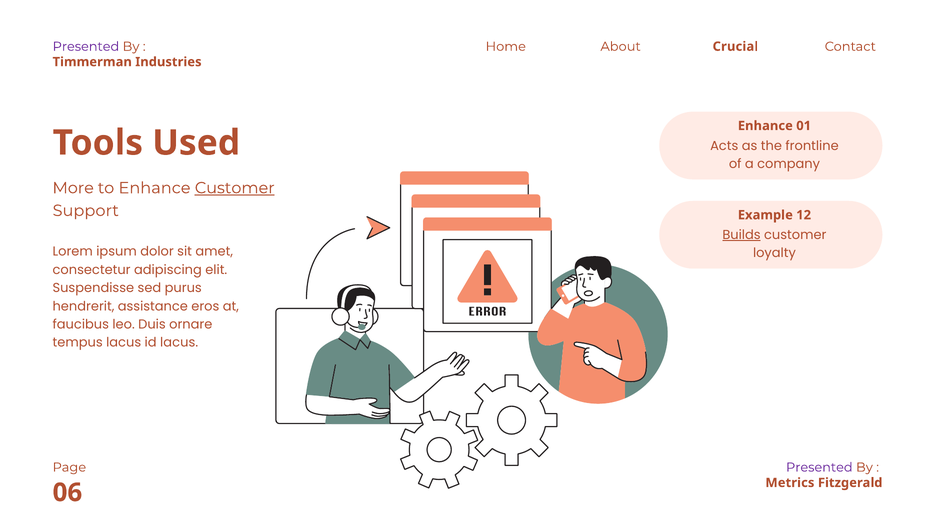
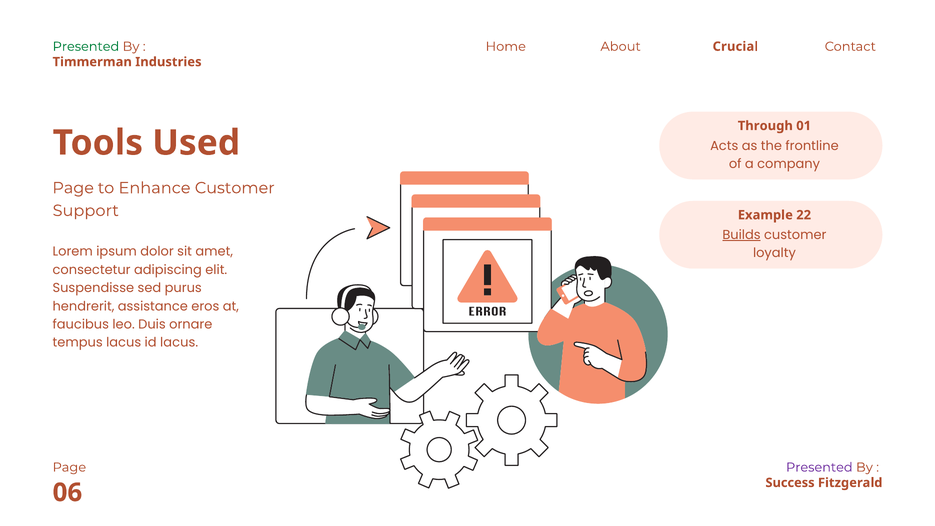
Presented colour: purple -> green (86, 47)
Enhance: Enhance -> Through (765, 126)
More: More -> Page (73, 188)
Customer underline: present -> none (235, 188)
12: 12 -> 22 (804, 215)
Metrics: Metrics -> Success (790, 483)
